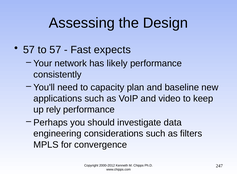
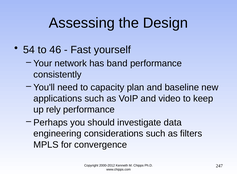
57: 57 -> 54 (29, 50)
to 57: 57 -> 46 (55, 50)
expects: expects -> yourself (112, 50)
likely: likely -> band (117, 63)
